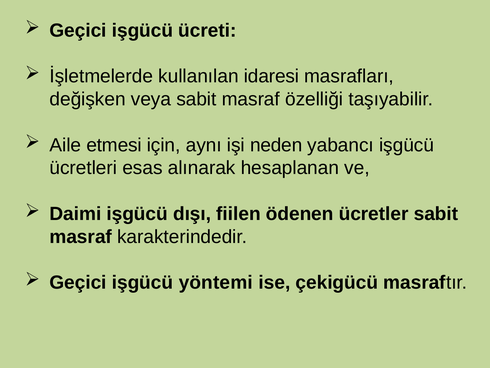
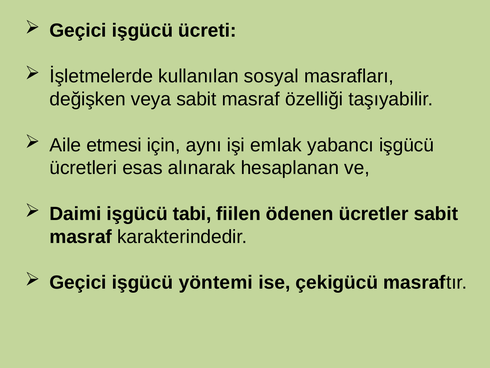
idaresi: idaresi -> sosyal (271, 76)
neden: neden -> emlak (276, 145)
dışı: dışı -> tabi (192, 214)
